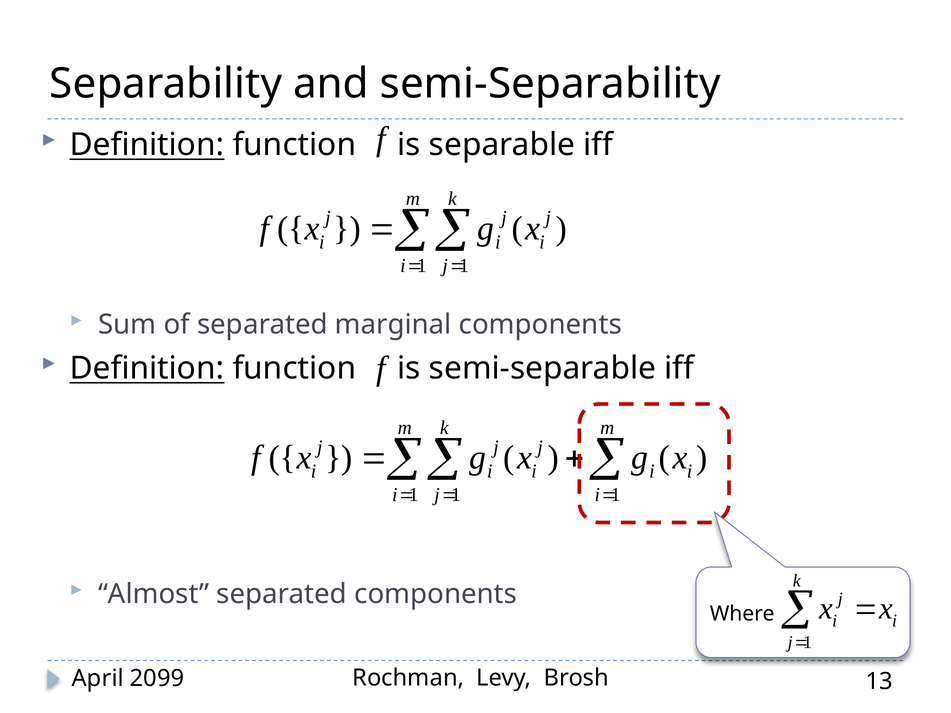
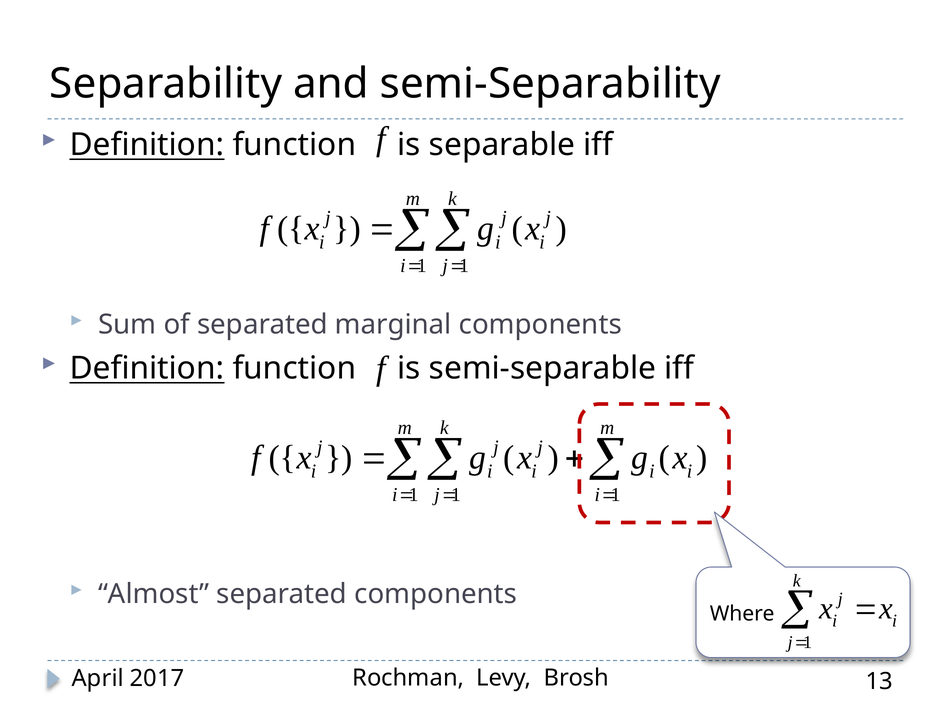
2099: 2099 -> 2017 (157, 678)
